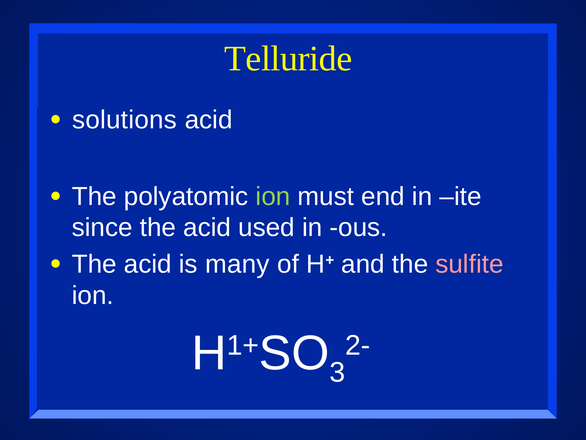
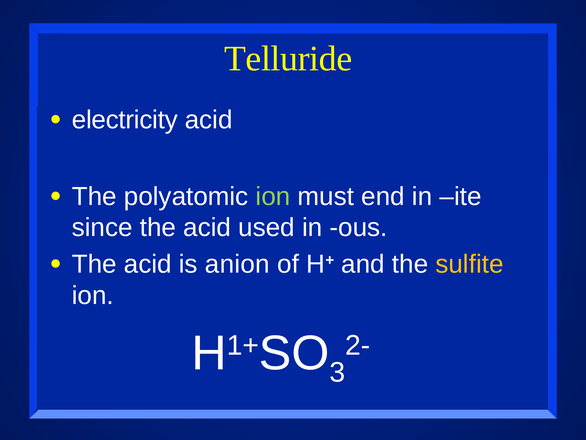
solutions: solutions -> electricity (125, 120)
many: many -> anion (237, 264)
sulfite colour: pink -> yellow (469, 264)
